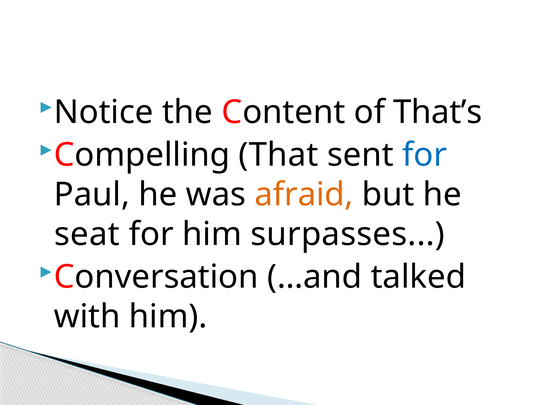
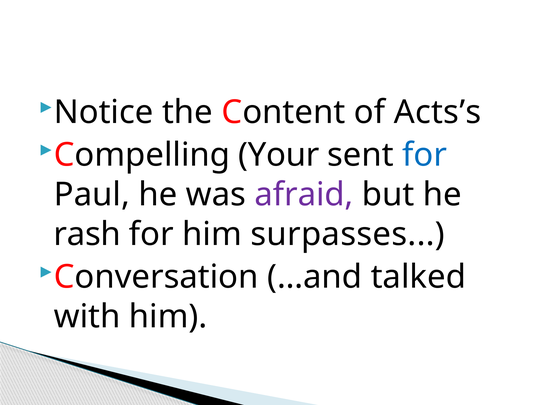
That’s: That’s -> Acts’s (437, 112)
That: That -> Your (279, 155)
afraid colour: orange -> purple (304, 194)
seat: seat -> rash (87, 234)
